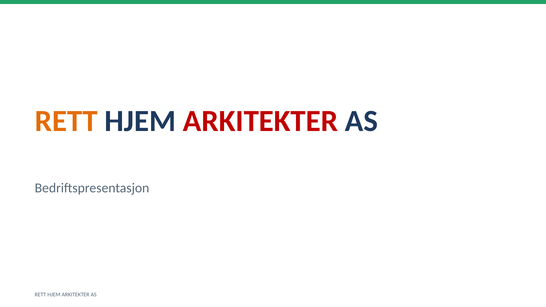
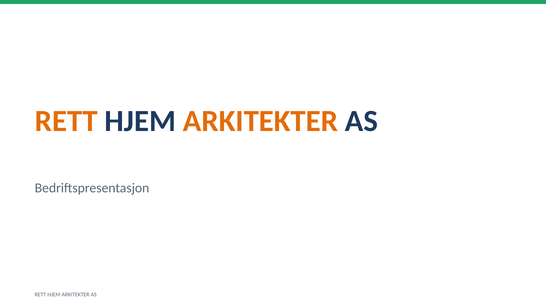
ARKITEKTER colour: red -> orange (260, 121)
